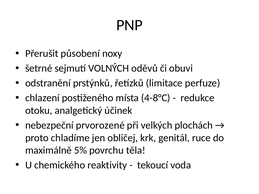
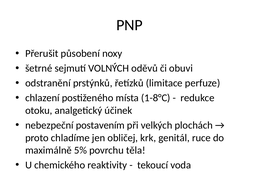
4-8°C: 4-8°C -> 1-8°C (156, 98)
prvorozené: prvorozené -> postavením (100, 125)
